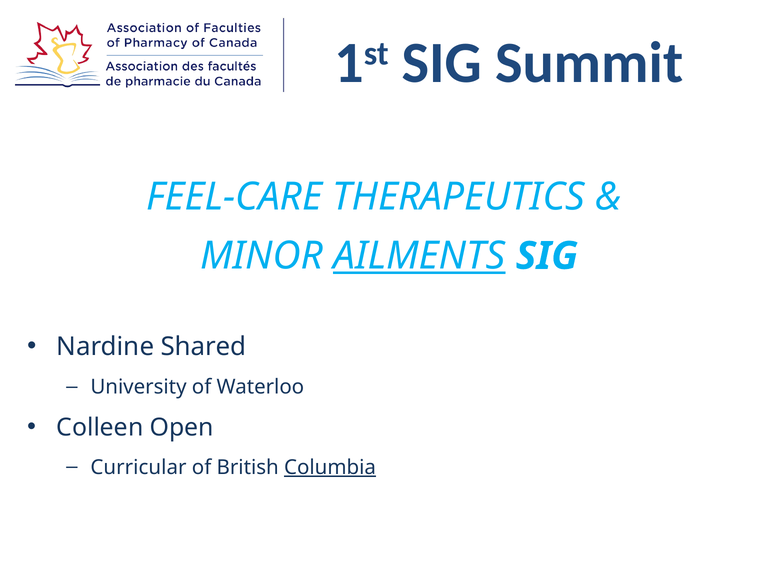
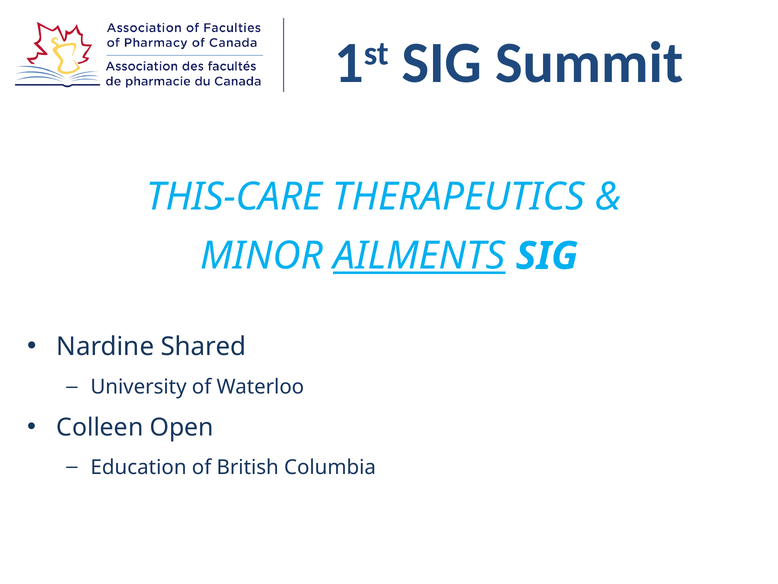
FEEL-CARE: FEEL-CARE -> THIS-CARE (234, 197)
Curricular: Curricular -> Education (139, 467)
Columbia underline: present -> none (330, 467)
